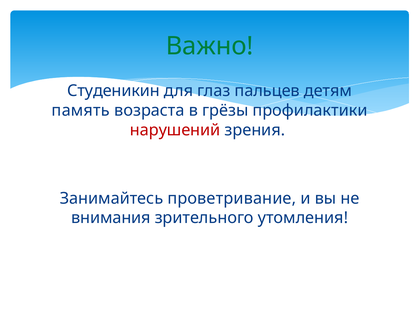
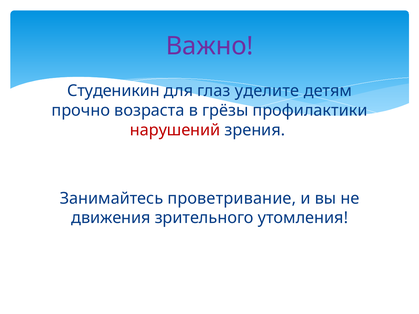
Важно colour: green -> purple (210, 46)
пальцев: пальцев -> уделите (267, 91)
память: память -> прочно (81, 111)
внимания: внимания -> движения (111, 218)
